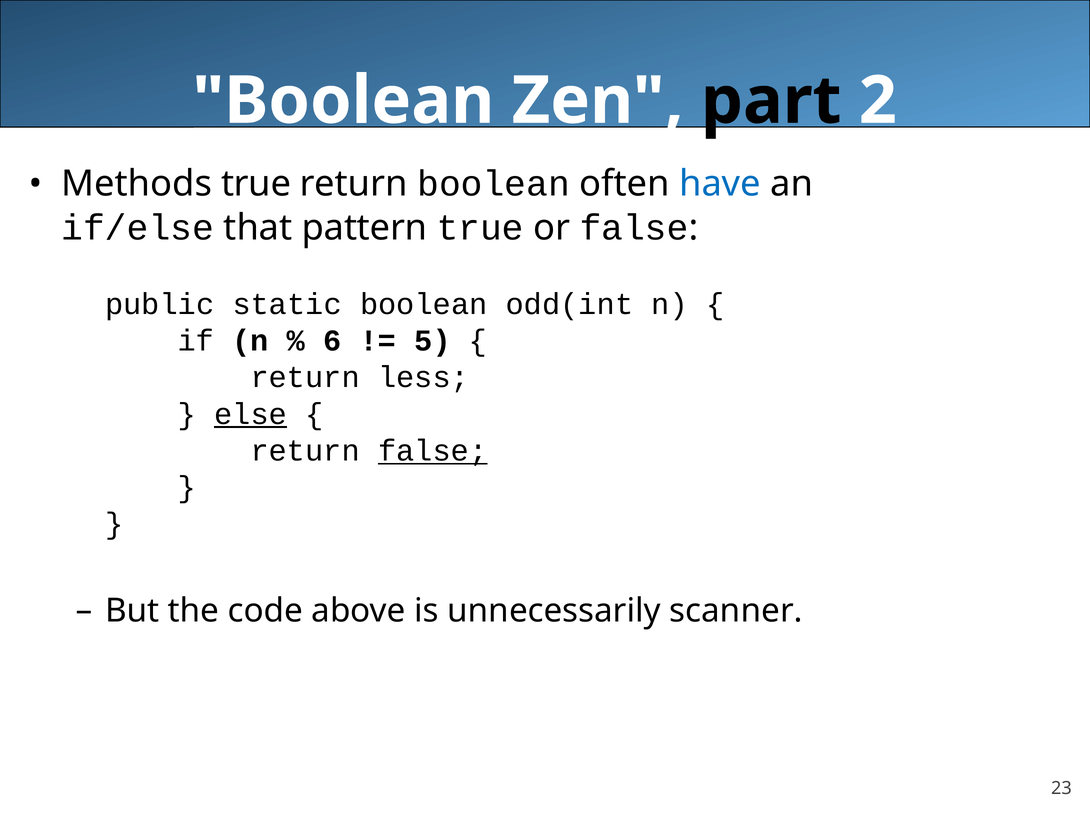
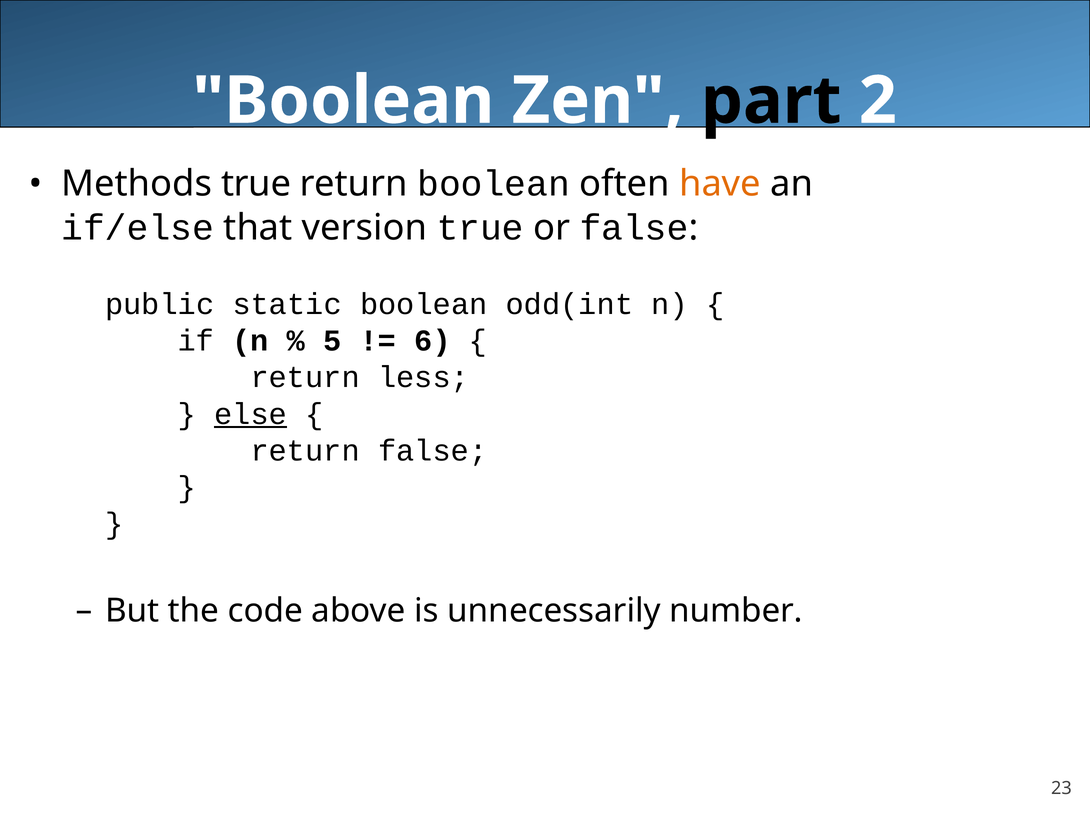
have colour: blue -> orange (720, 184)
pattern: pattern -> version (364, 228)
6: 6 -> 5 (332, 341)
5: 5 -> 6 (433, 341)
false underline: present -> none (433, 451)
scanner: scanner -> number (736, 611)
